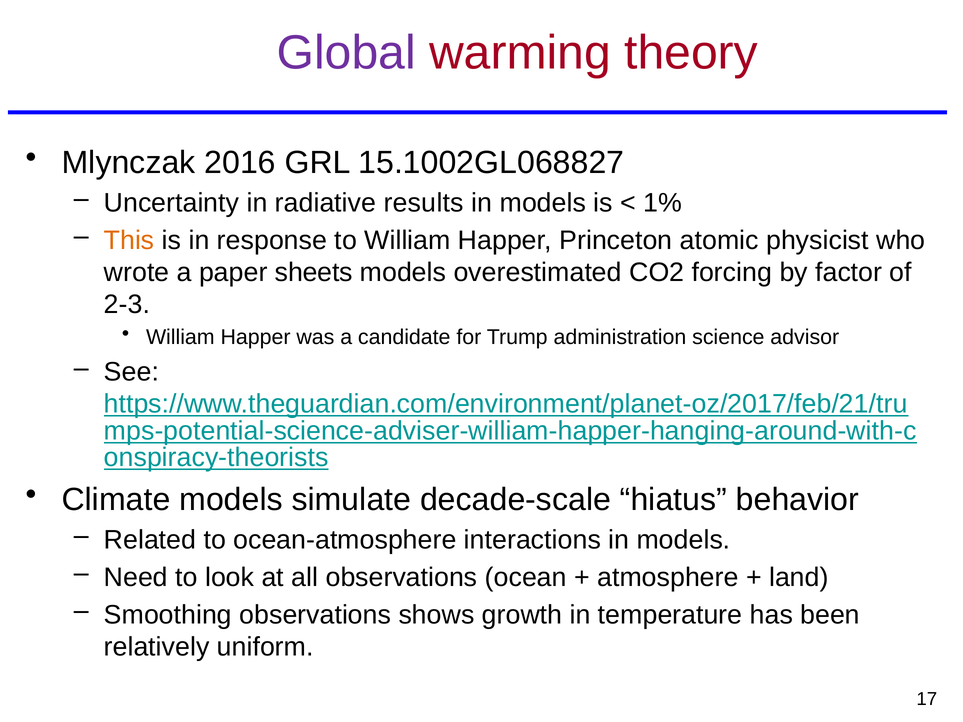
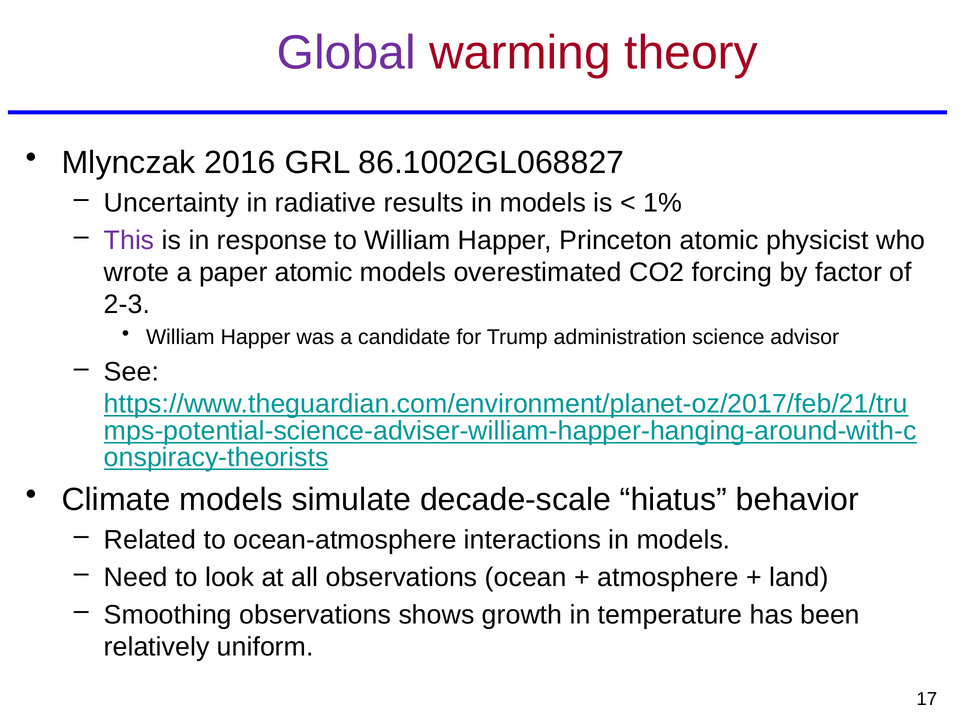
15.1002GL068827: 15.1002GL068827 -> 86.1002GL068827 (491, 163)
This colour: orange -> purple (129, 240)
paper sheets: sheets -> atomic (314, 273)
